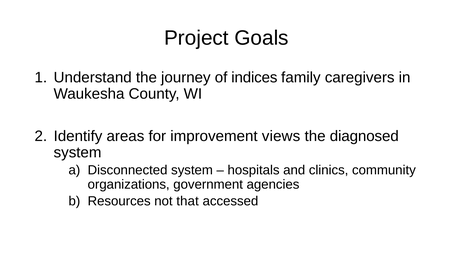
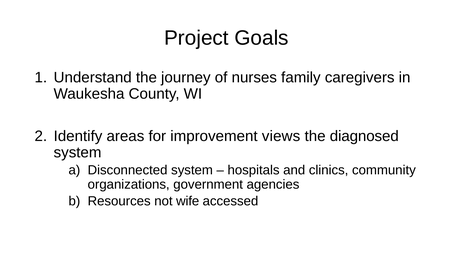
indices: indices -> nurses (254, 78)
that: that -> wife (188, 201)
